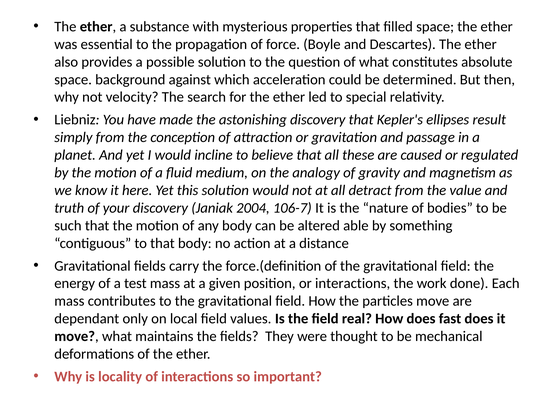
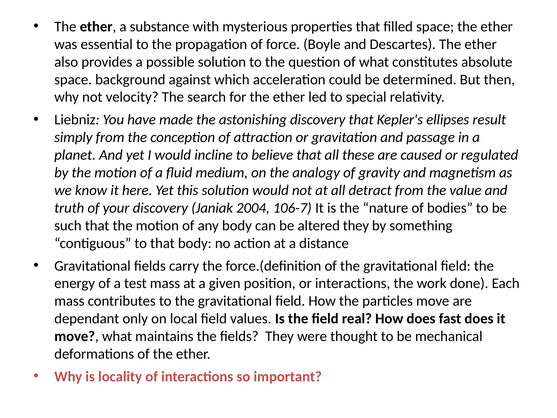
altered able: able -> they (356, 225)
